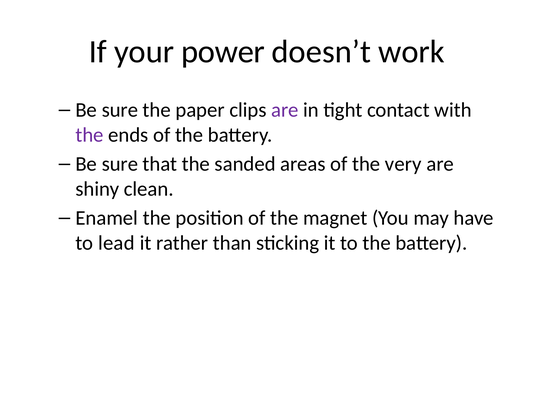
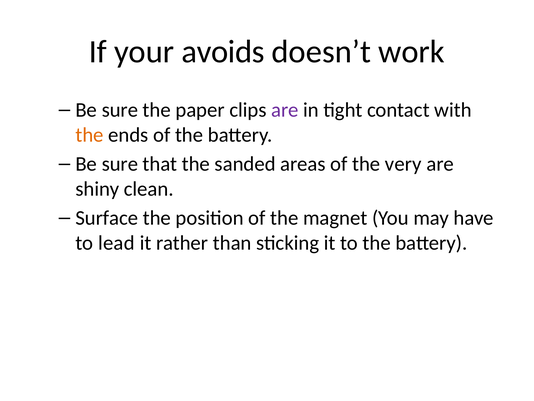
power: power -> avoids (223, 52)
the colour: purple -> orange (90, 135)
Enamel: Enamel -> Surface (107, 218)
